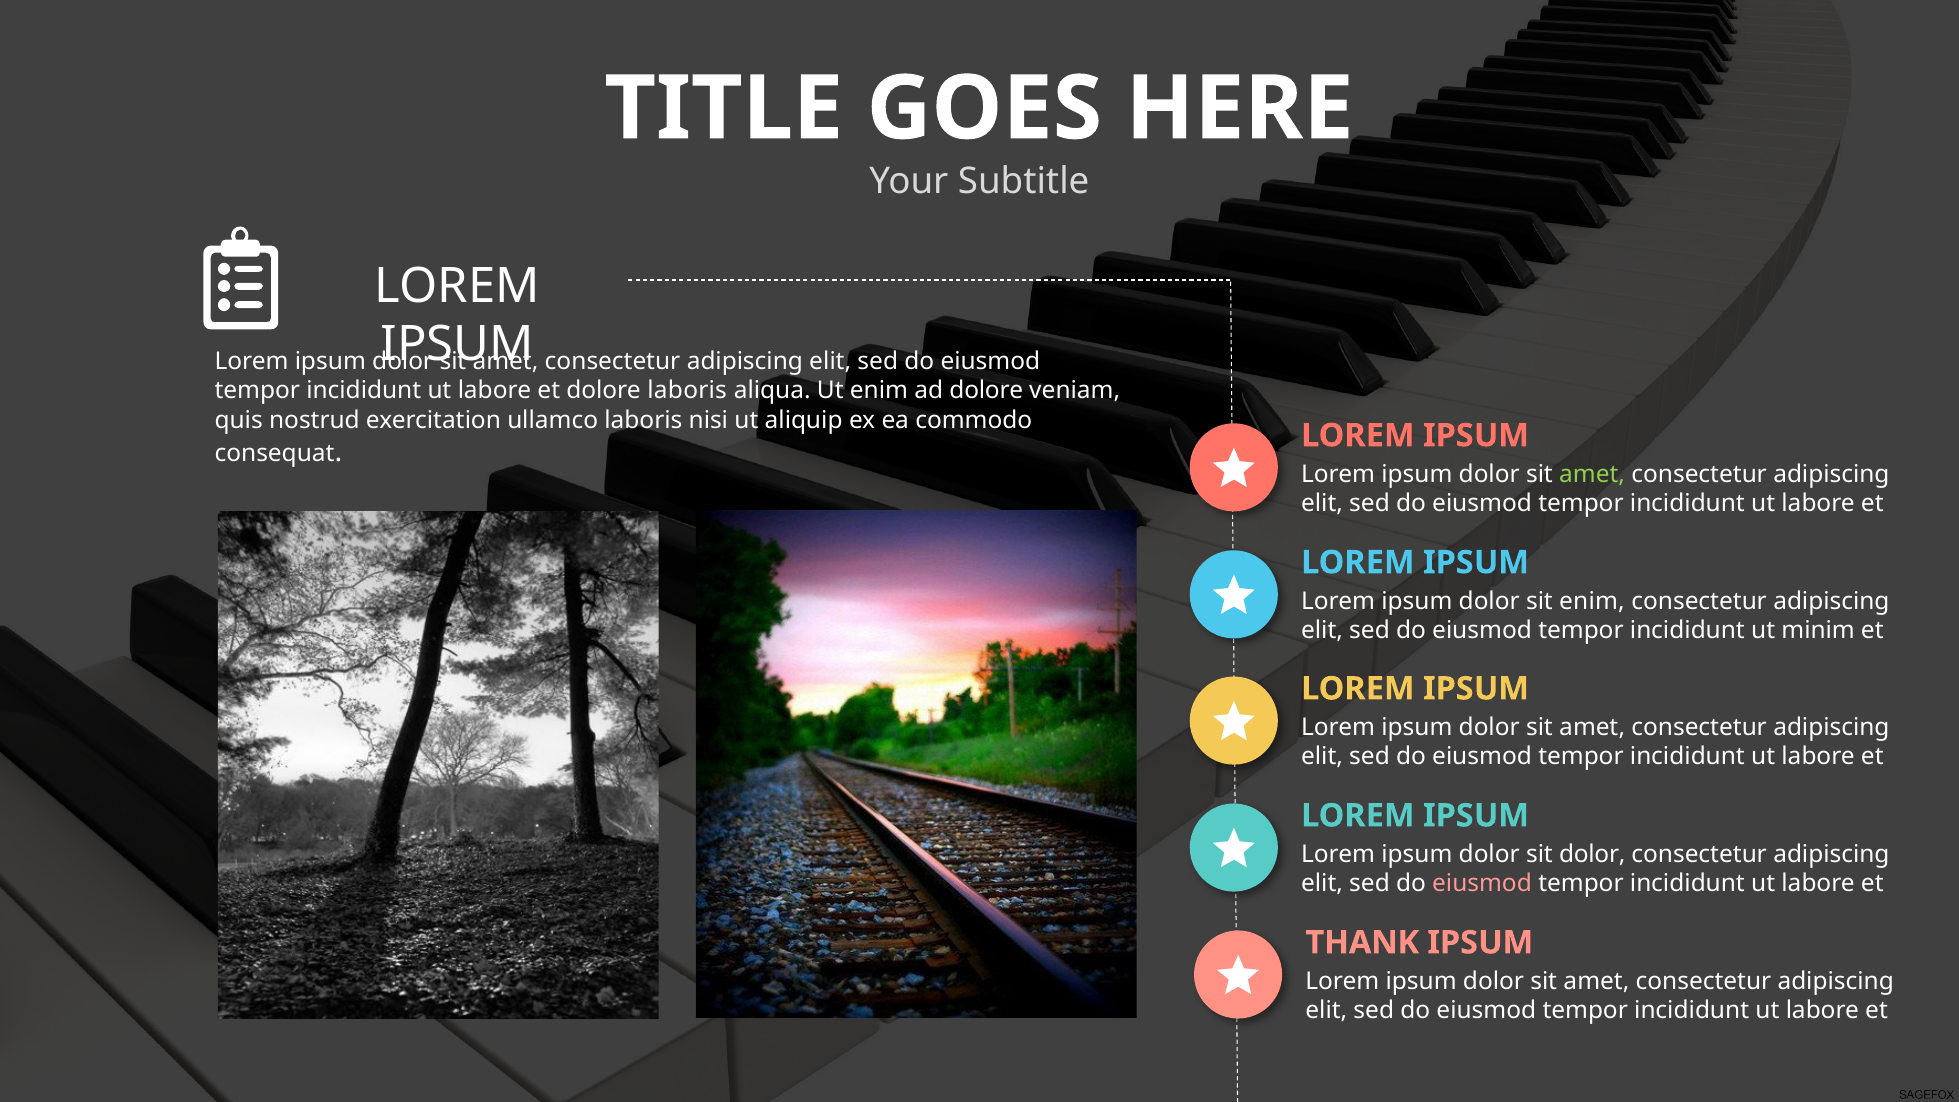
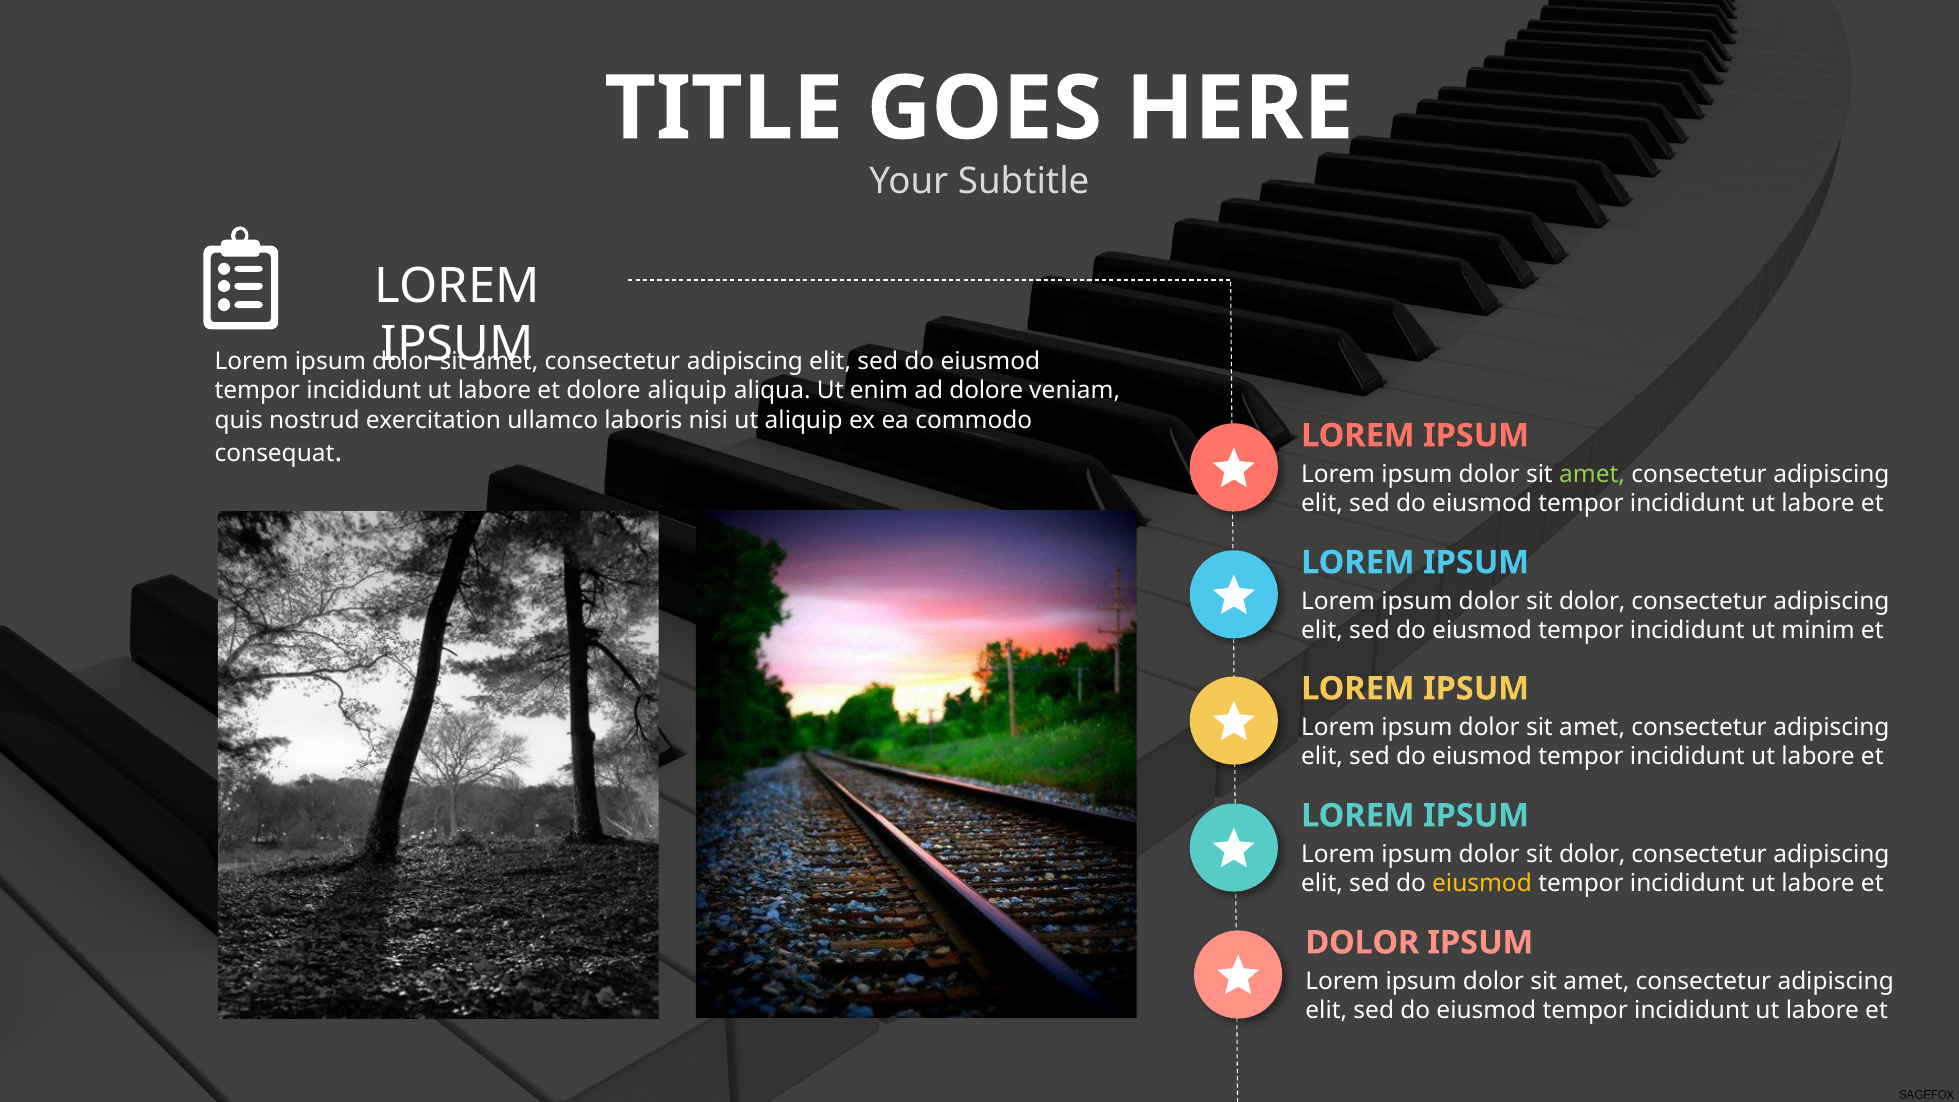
dolore laboris: laboris -> aliquip (687, 391)
enim: enim -> dolor (1592, 601)
eiusmod colour: pink -> yellow (1482, 884)
THANK: THANK -> DOLOR (1362, 943)
